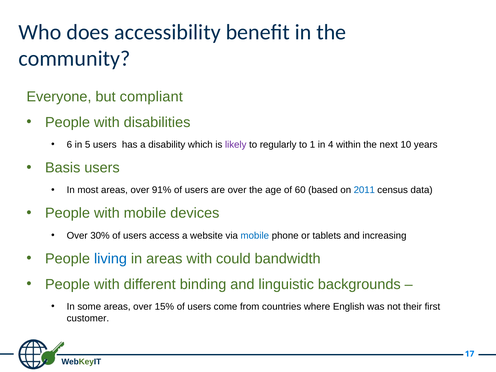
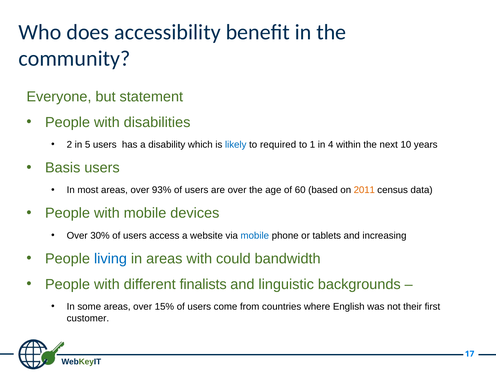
compliant: compliant -> statement (151, 97)
6: 6 -> 2 (69, 145)
likely colour: purple -> blue (236, 145)
regularly: regularly -> required (278, 145)
91%: 91% -> 93% (162, 190)
2011 colour: blue -> orange (364, 190)
binding: binding -> finalists (203, 284)
